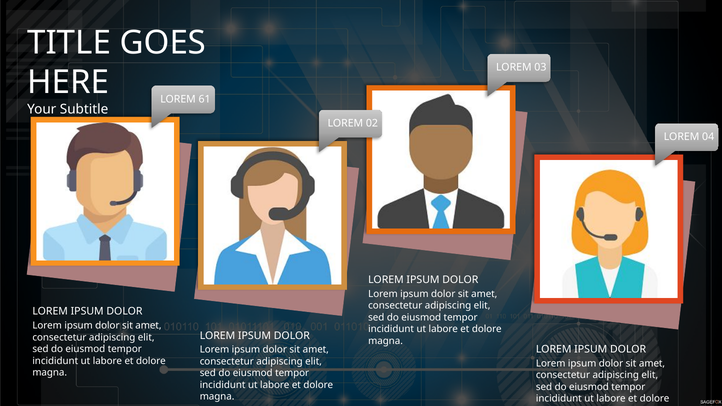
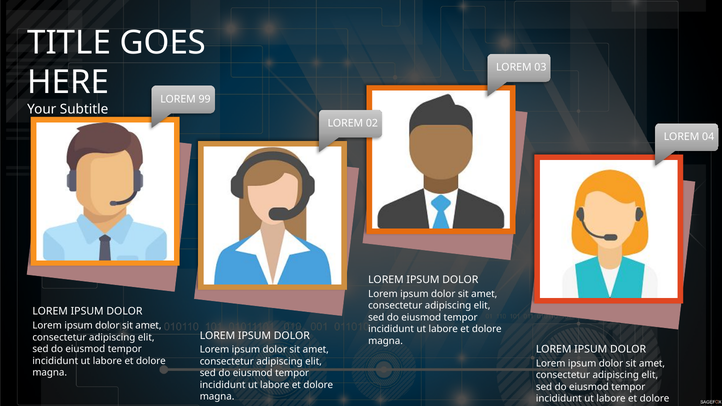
61: 61 -> 99 (205, 99)
